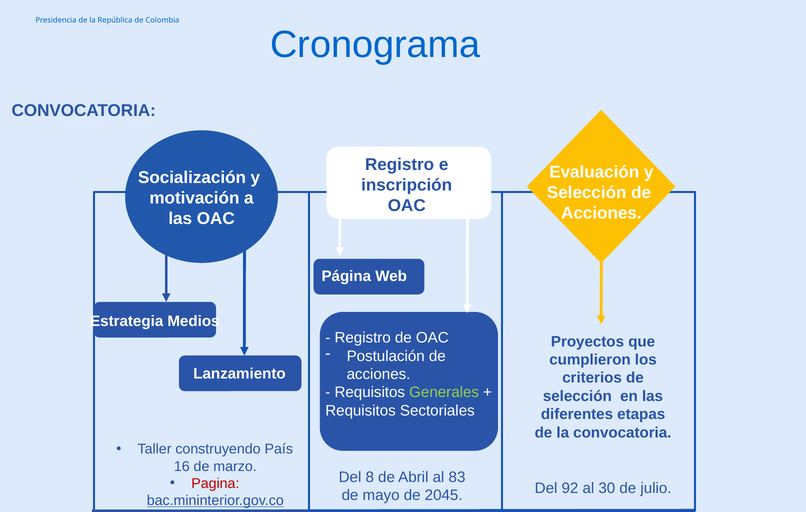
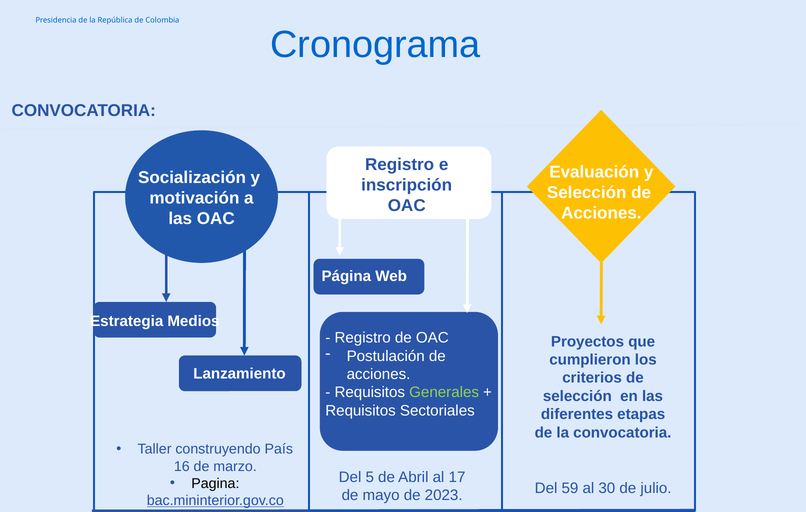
8: 8 -> 5 (370, 477)
83: 83 -> 17 (457, 477)
Pagina colour: red -> black (215, 483)
92: 92 -> 59 (570, 488)
2045: 2045 -> 2023 (444, 495)
